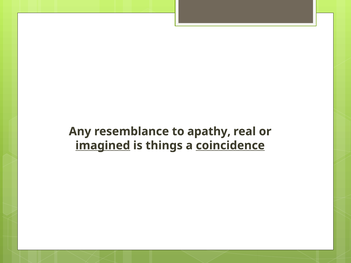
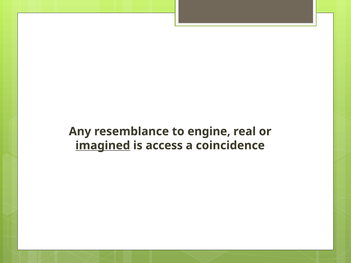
apathy: apathy -> engine (209, 132)
things: things -> access (164, 146)
coincidence underline: present -> none (230, 146)
